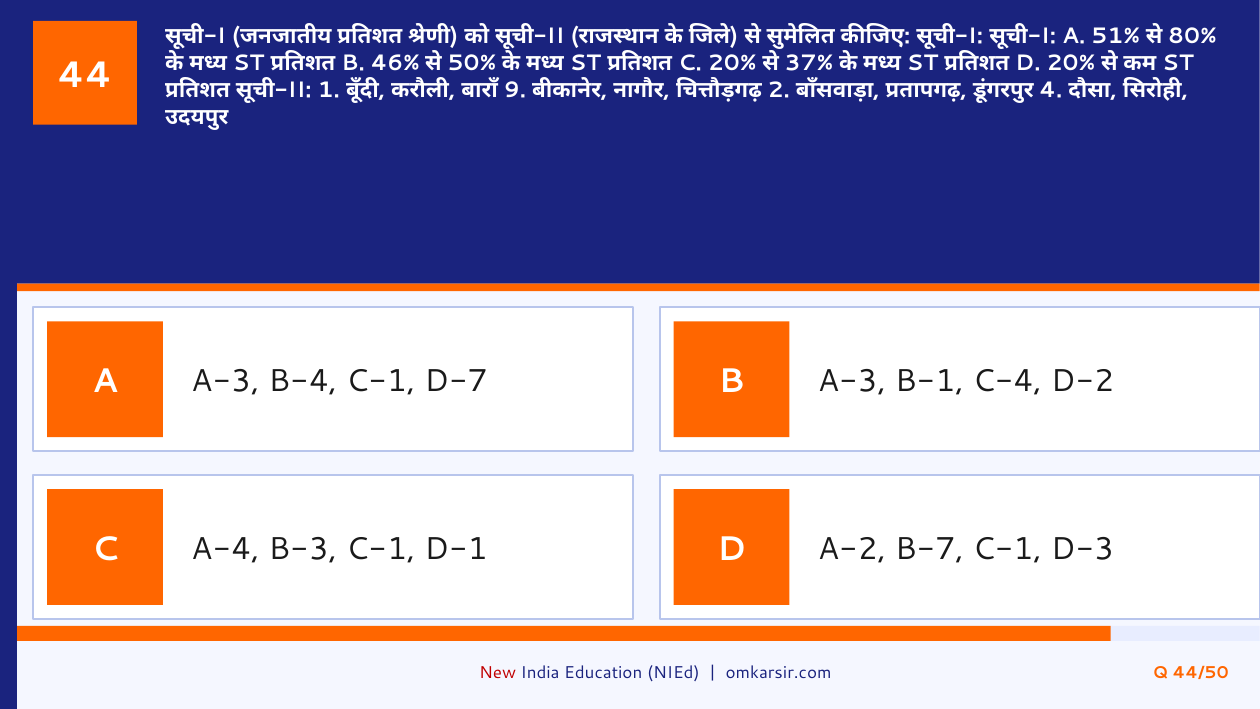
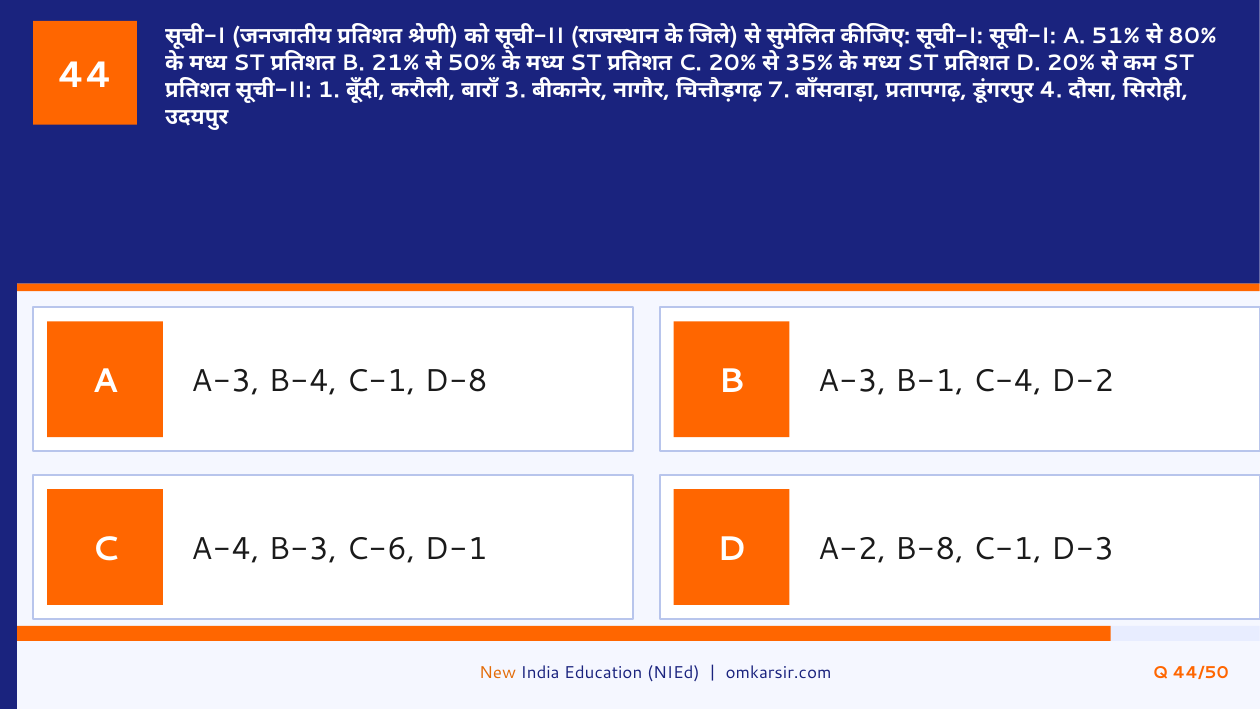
46%: 46% -> 21% (395, 63)
37%: 37% -> 35% (809, 63)
9: 9 -> 3 (515, 90)
2: 2 -> 7 (779, 90)
D-7: D-7 -> D-8 (456, 381)
B-3 C-1: C-1 -> C-6 (381, 549)
B-7: B-7 -> B-8 (929, 549)
New colour: red -> orange (498, 673)
